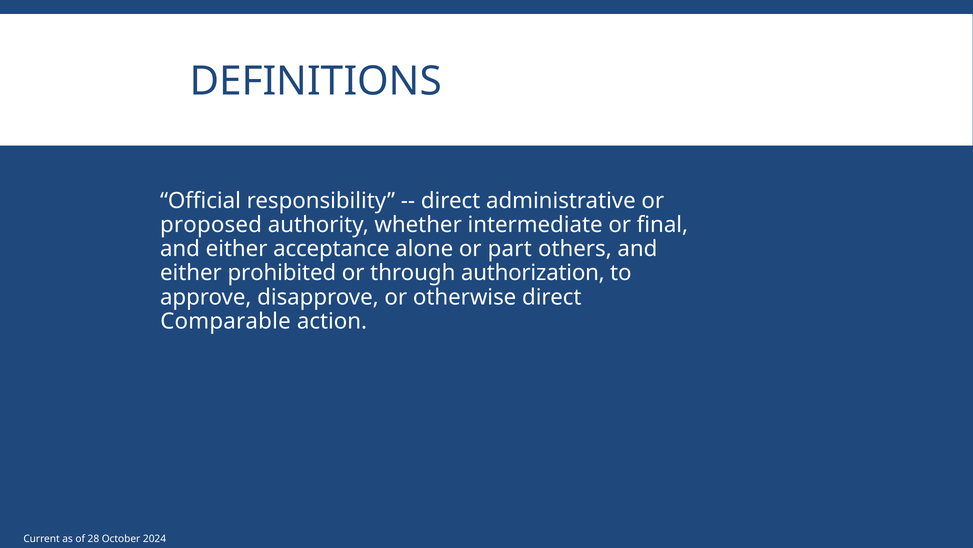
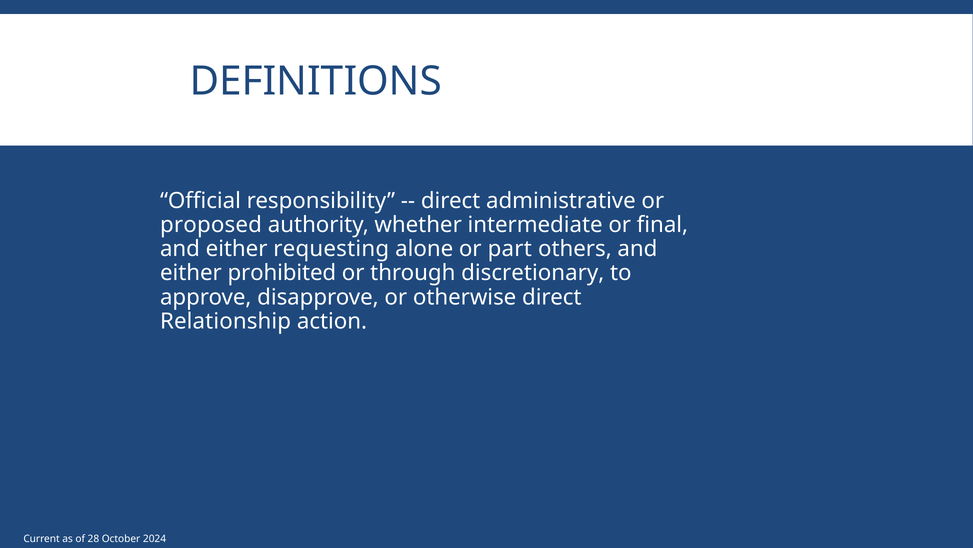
acceptance: acceptance -> requesting (331, 249)
authorization: authorization -> discretionary (533, 273)
Comparable: Comparable -> Relationship (226, 321)
